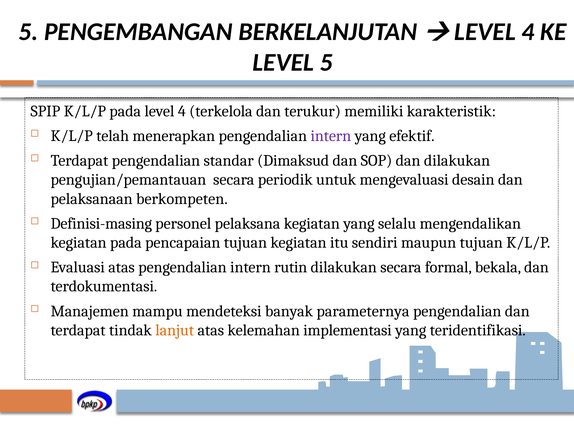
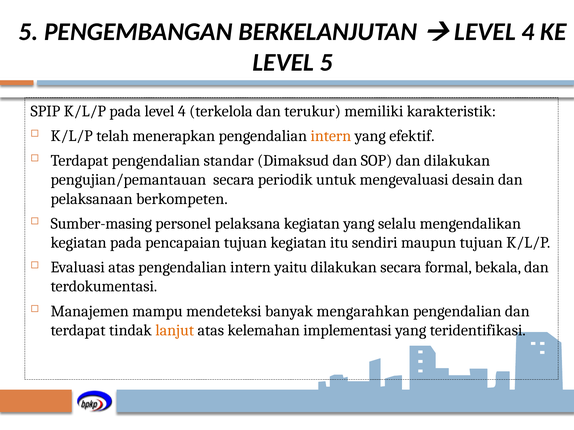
intern colour: purple -> orange (331, 136)
Definisi-masing: Definisi-masing -> Sumber-masing (101, 224)
rutin: rutin -> yaitu (291, 268)
parameternya: parameternya -> mengarahkan (363, 311)
